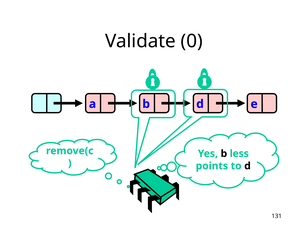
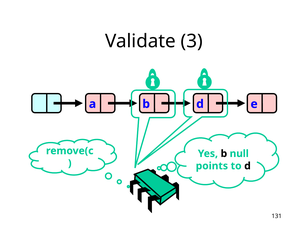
0: 0 -> 3 (192, 41)
less: less -> null (239, 154)
